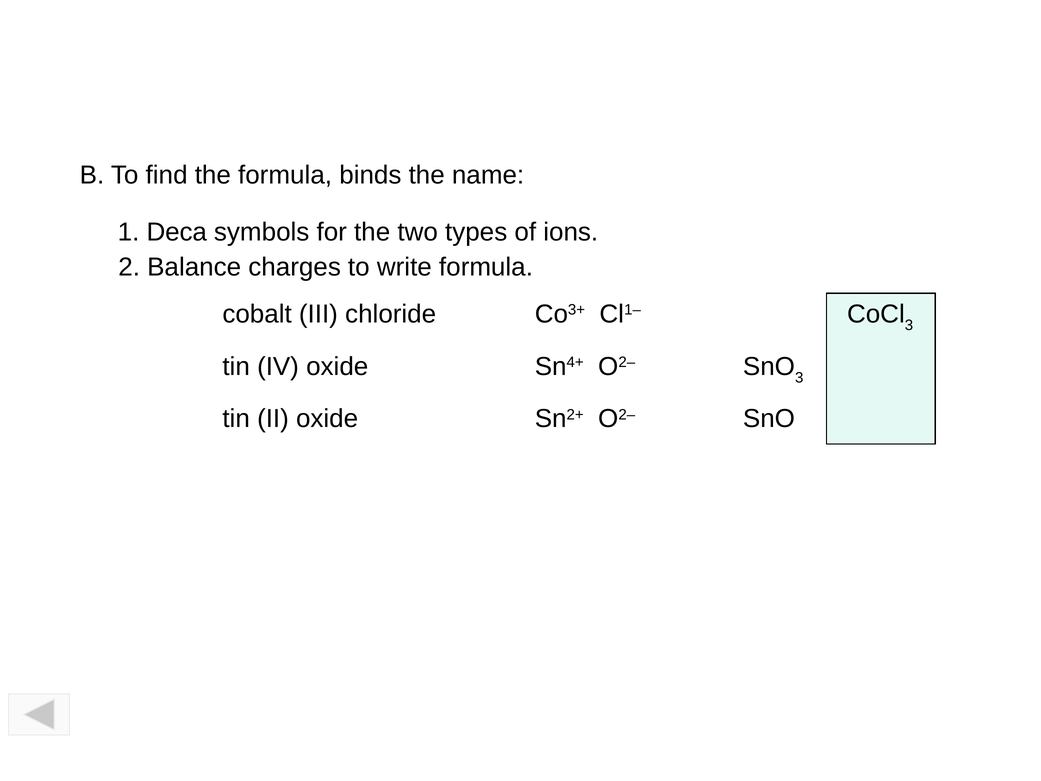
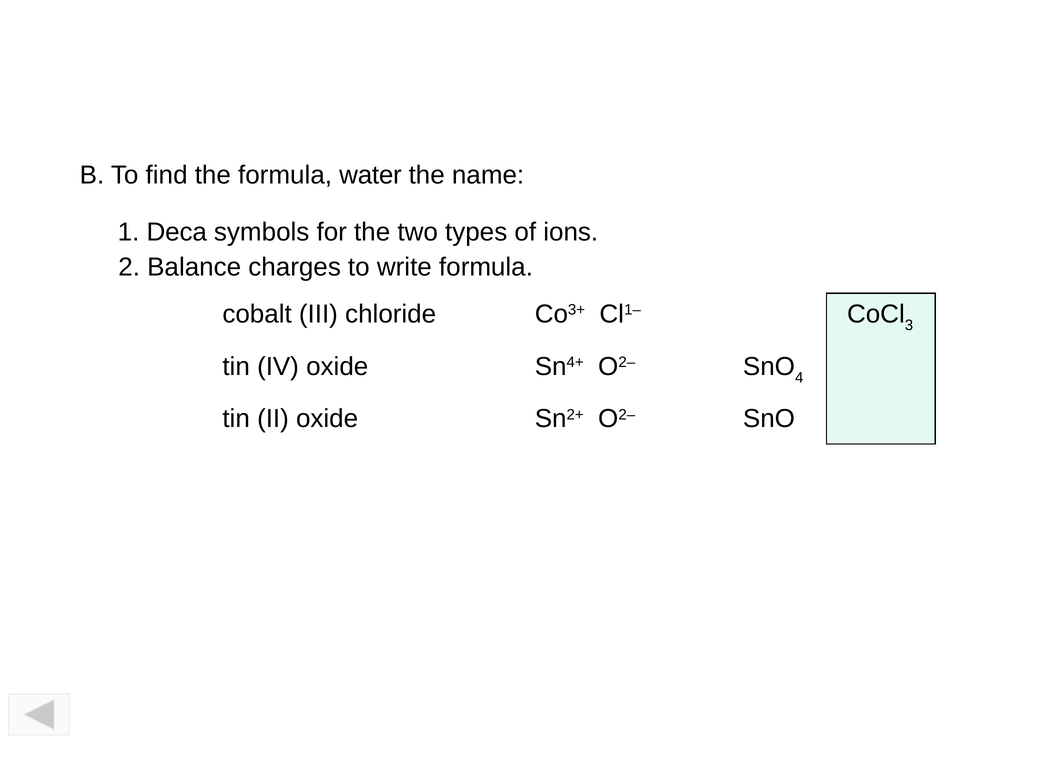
binds: binds -> water (371, 175)
SnO 3: 3 -> 4 (799, 378)
